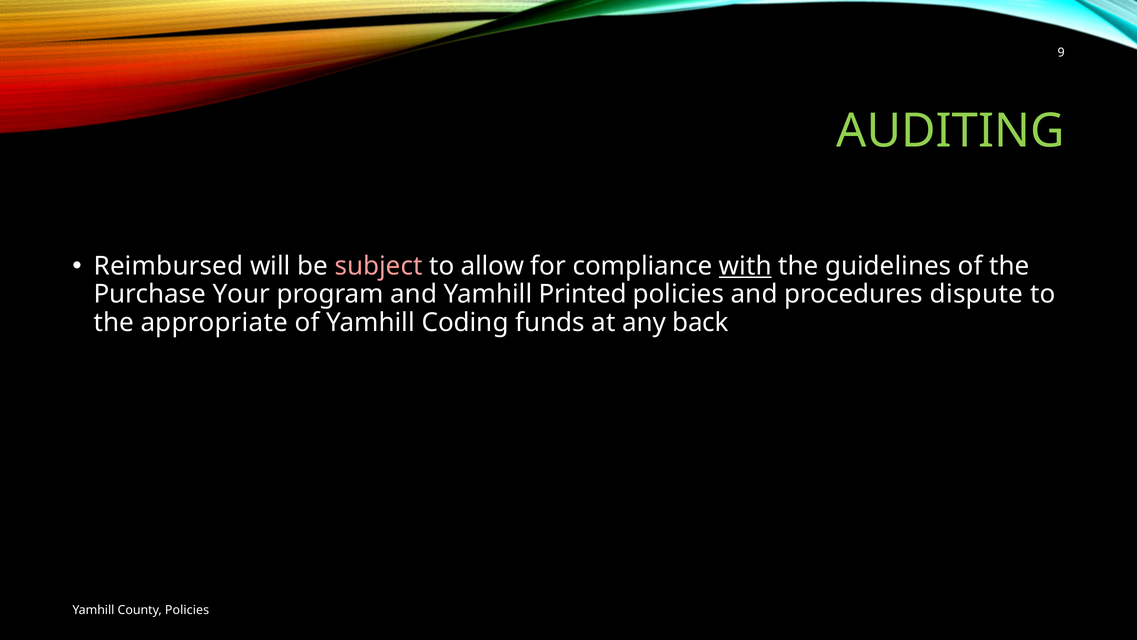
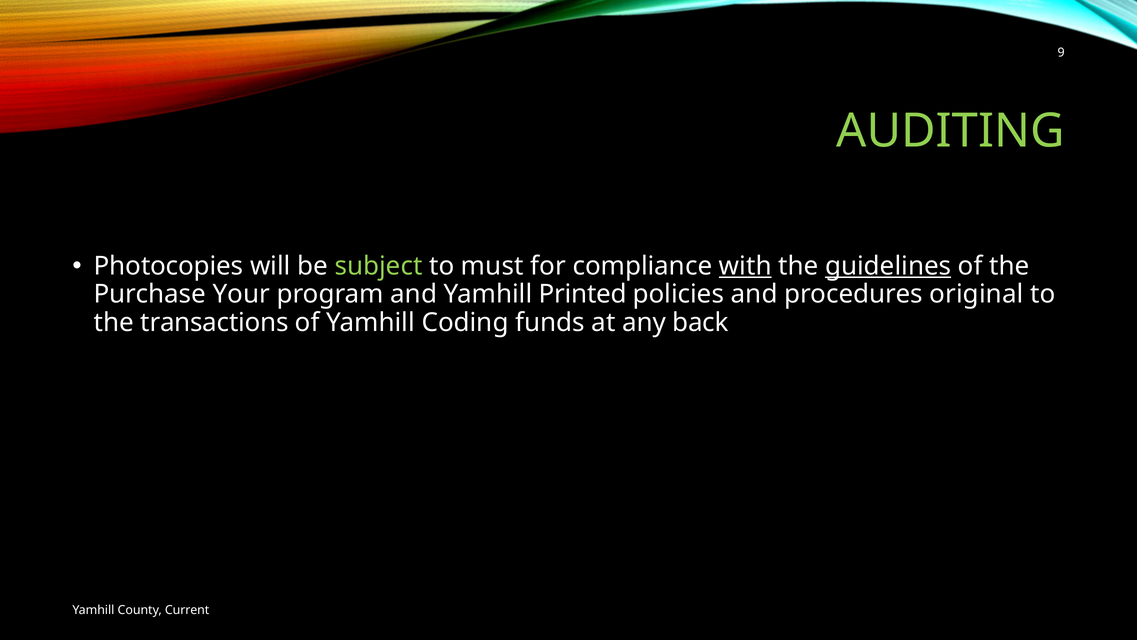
Reimbursed: Reimbursed -> Photocopies (169, 266)
subject colour: pink -> light green (379, 266)
allow: allow -> must (492, 266)
guidelines underline: none -> present (888, 266)
dispute: dispute -> original (977, 294)
appropriate: appropriate -> transactions (214, 322)
County Policies: Policies -> Current (187, 610)
